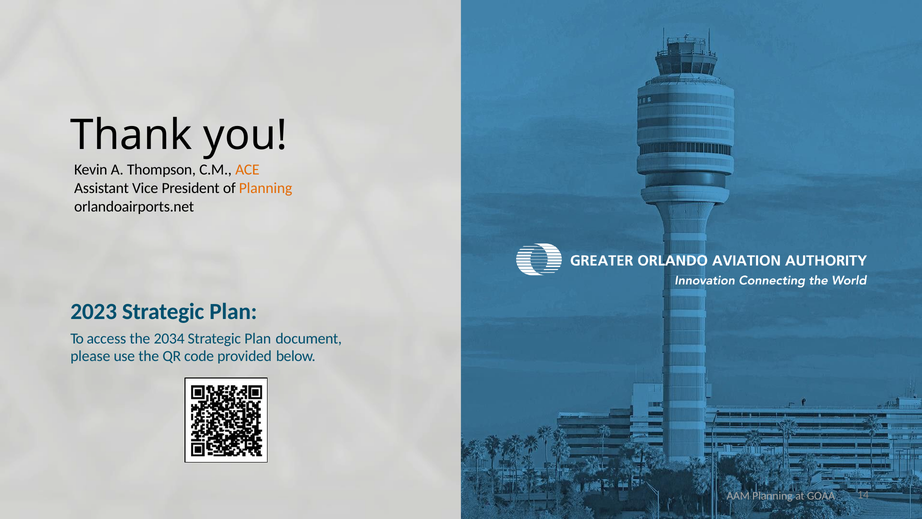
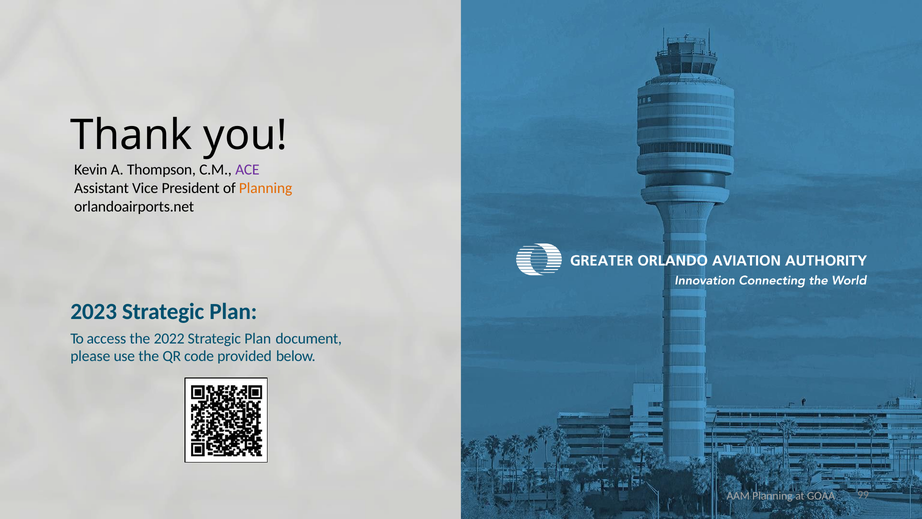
ACE colour: orange -> purple (247, 170)
2034: 2034 -> 2022 (169, 338)
14: 14 -> 99 (863, 494)
